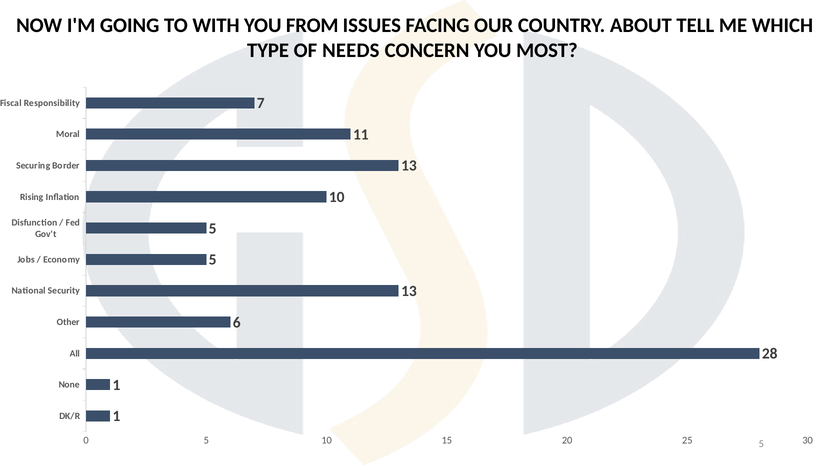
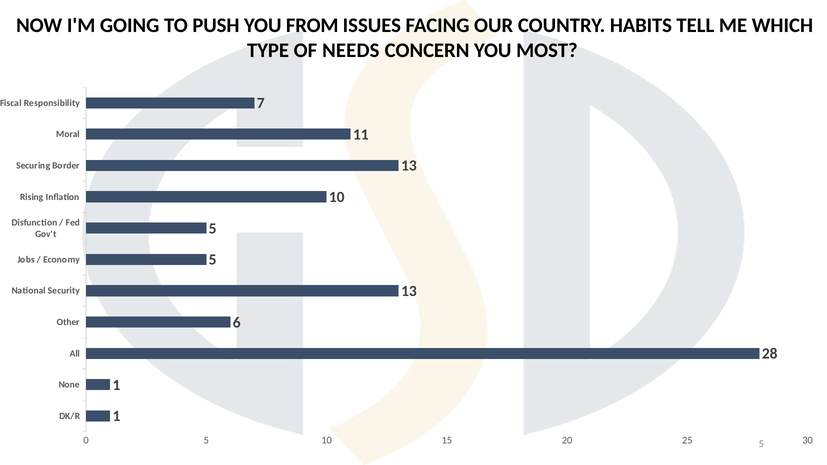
WITH: WITH -> PUSH (216, 25)
ABOUT: ABOUT -> HABITS (641, 25)
